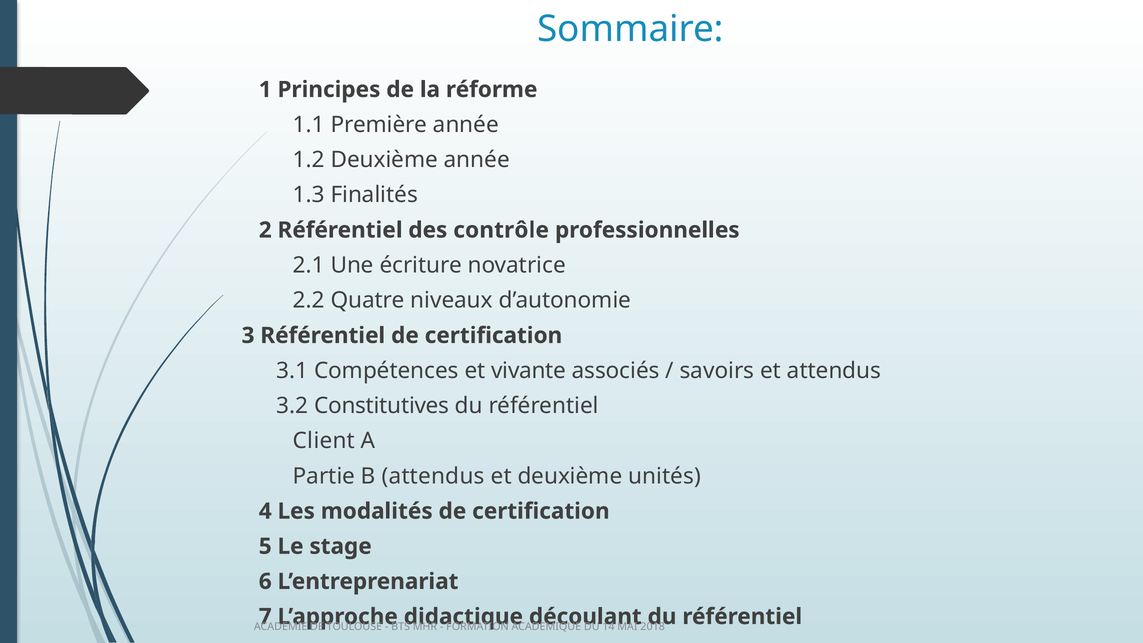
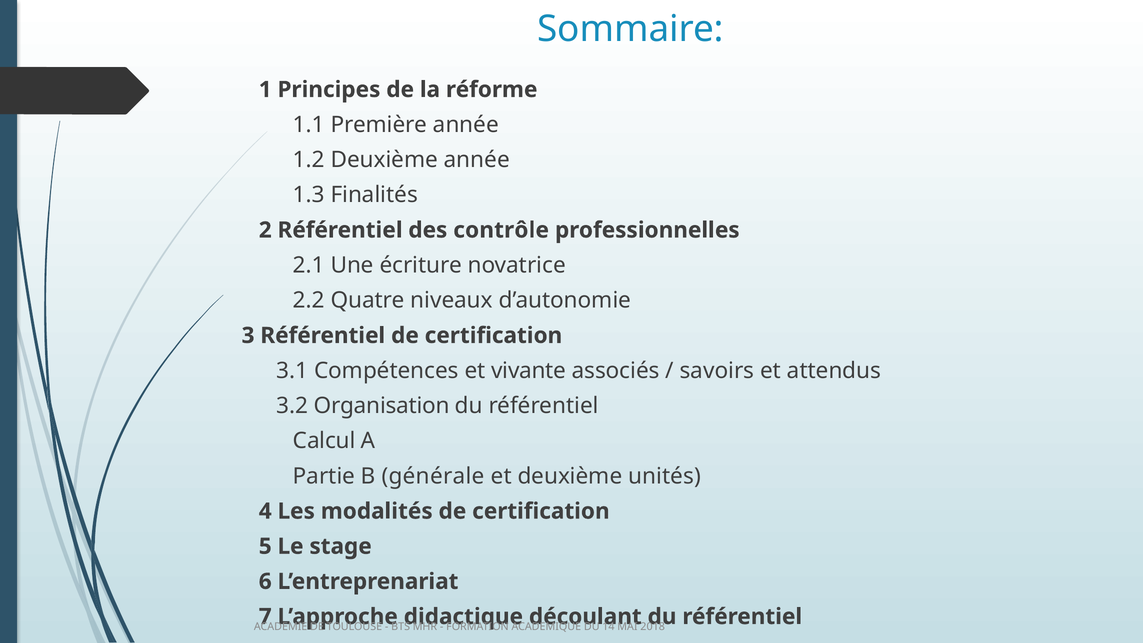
Constitutives: Constitutives -> Organisation (382, 406)
Client: Client -> Calcul (324, 441)
B attendus: attendus -> générale (433, 476)
